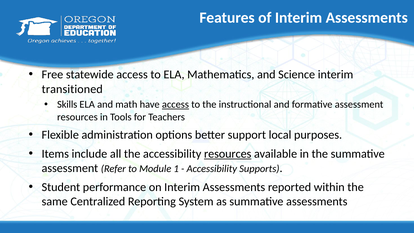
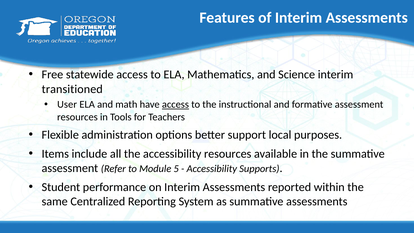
Skills: Skills -> User (67, 104)
resources underline: present -> none (228, 154)
1: 1 -> 5 (176, 169)
